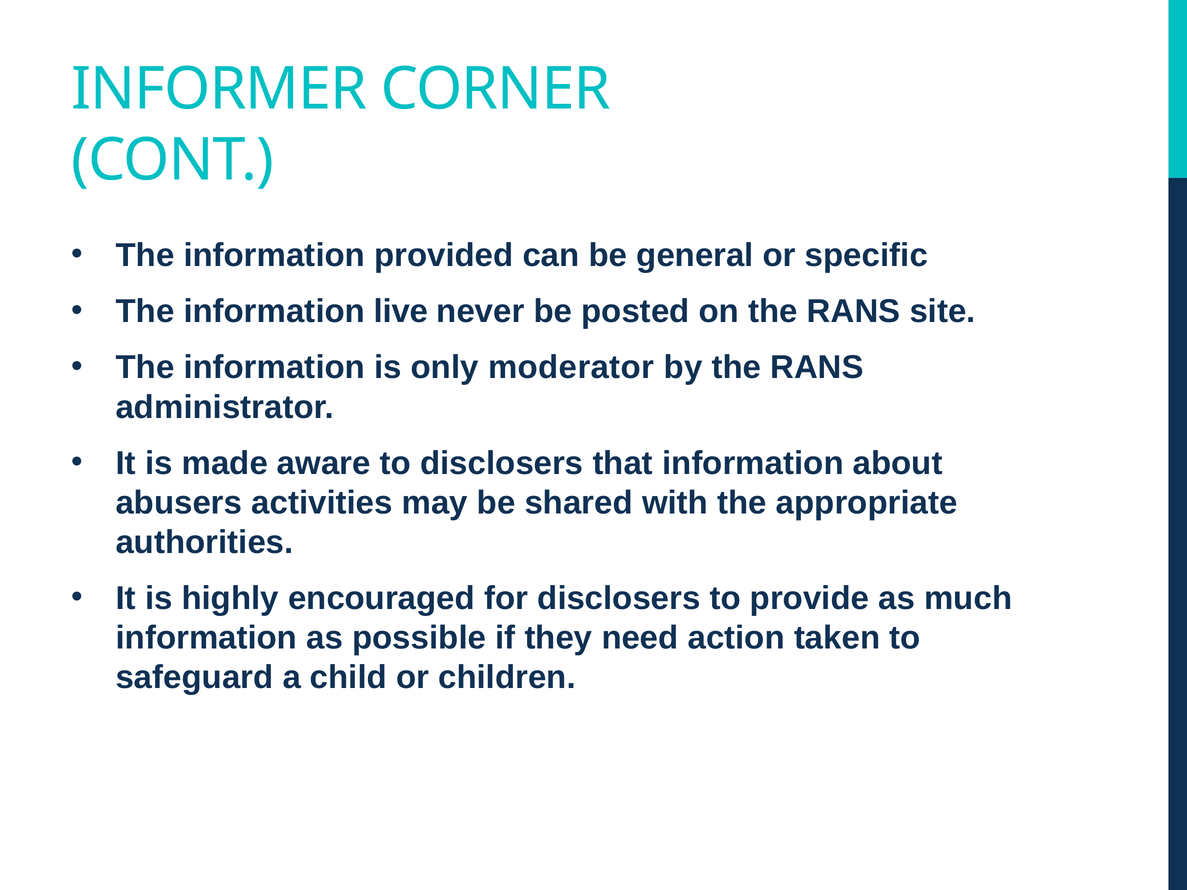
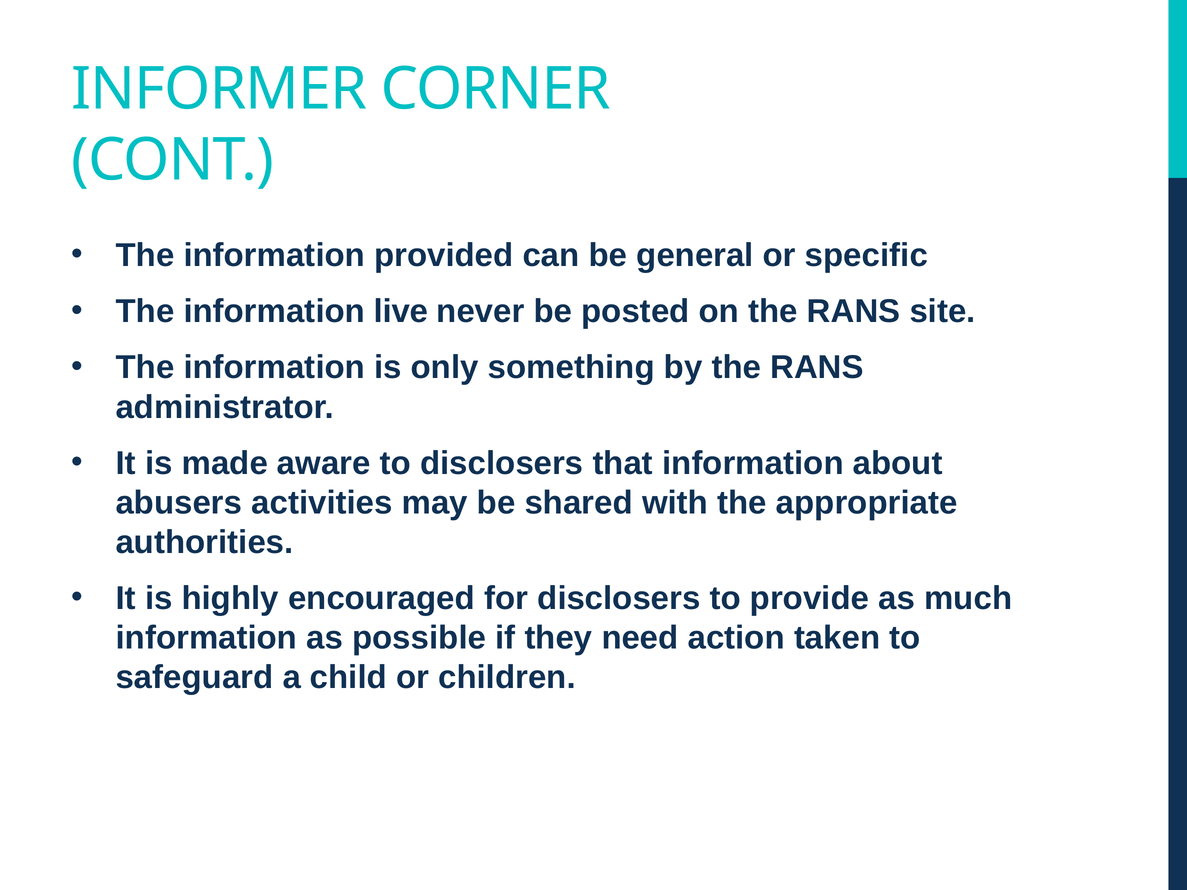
moderator: moderator -> something (571, 368)
